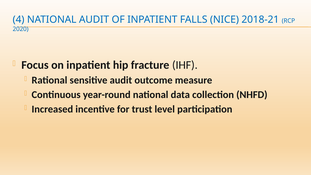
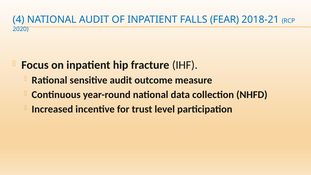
NICE: NICE -> FEAR (225, 20)
